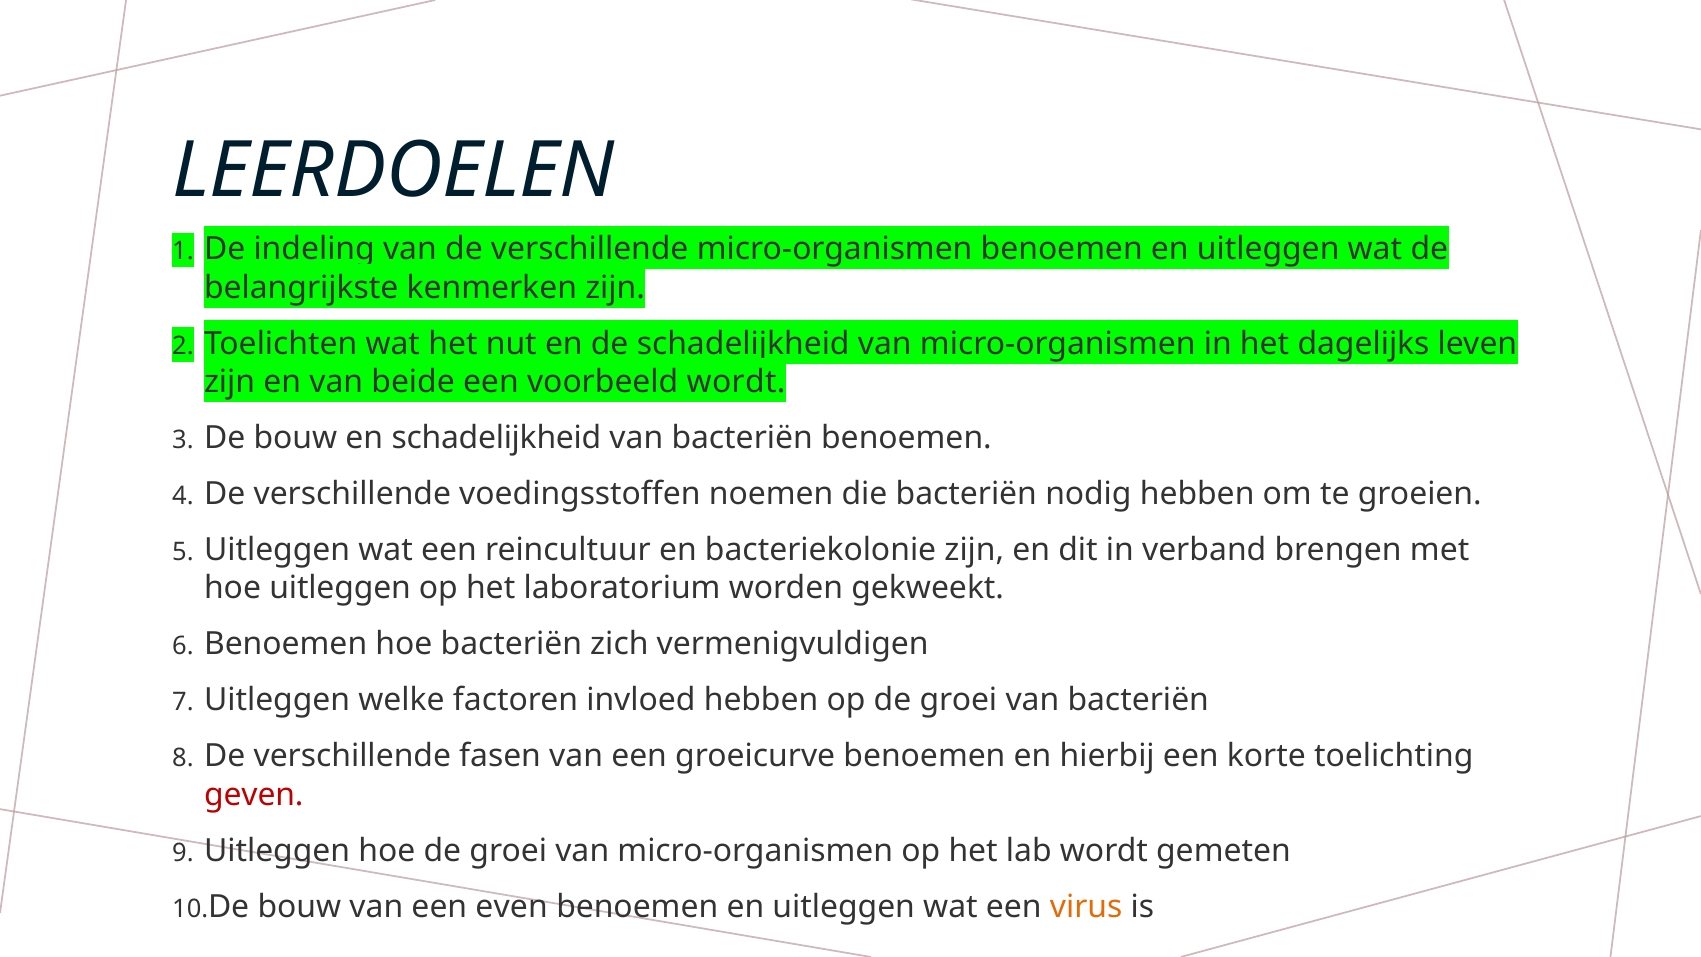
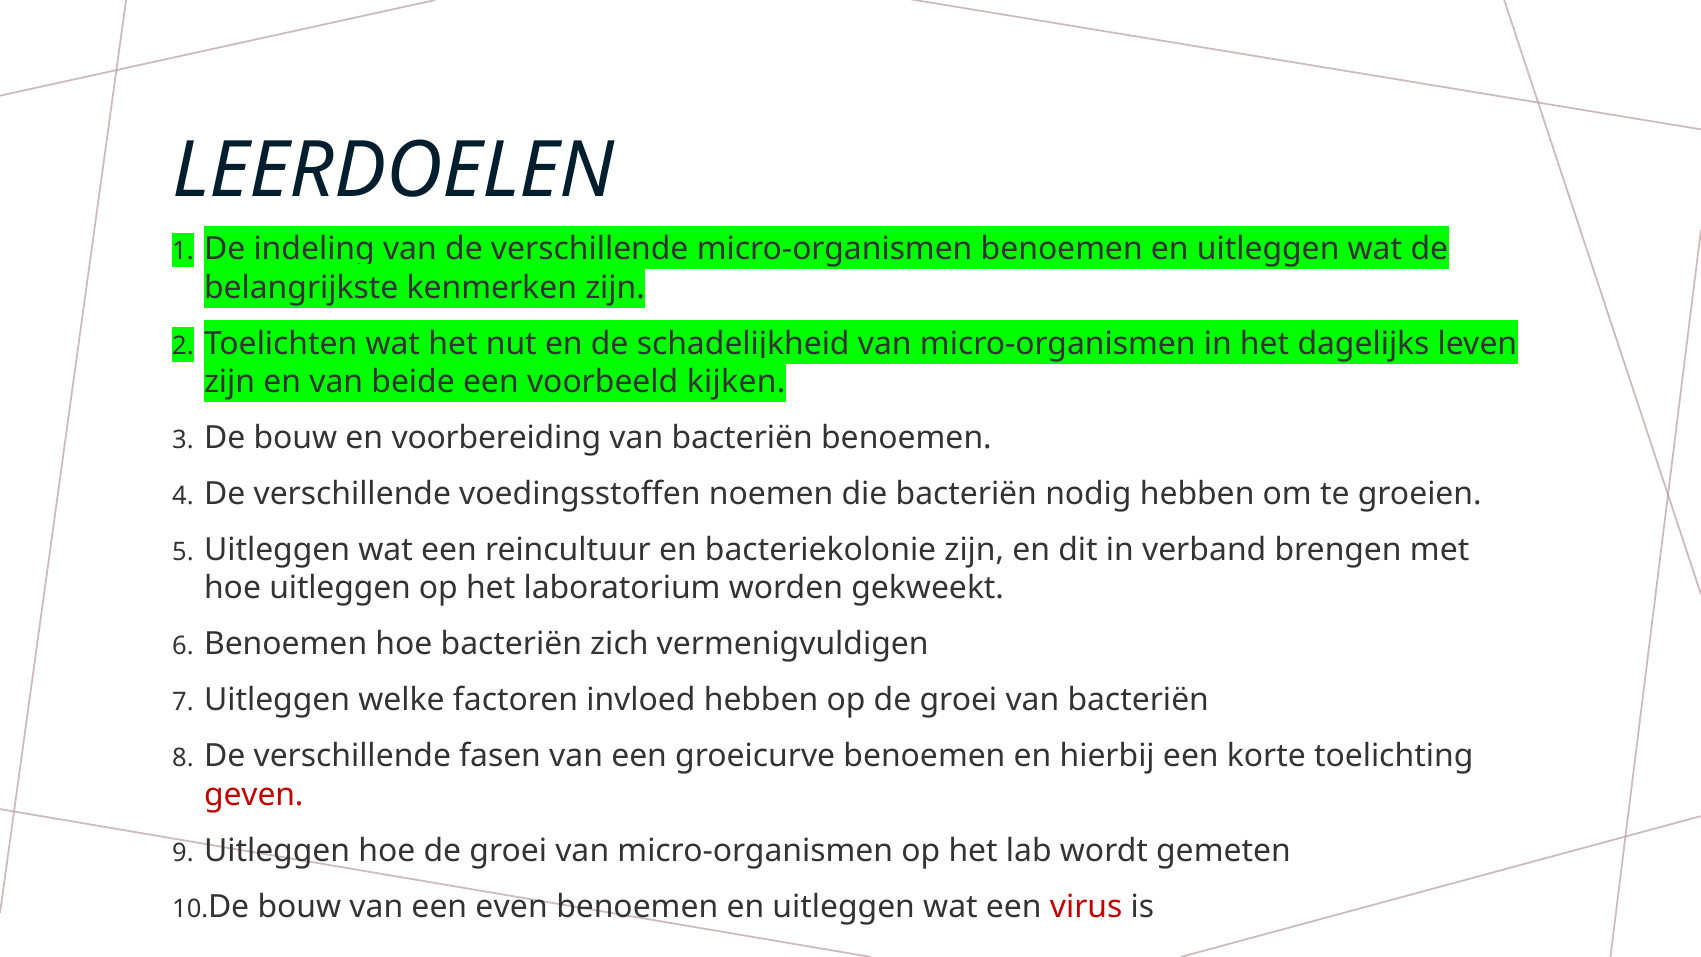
voorbeeld wordt: wordt -> kijken (736, 382)
en schadelijkheid: schadelijkheid -> voorbereiding (496, 438)
virus colour: orange -> red (1086, 906)
